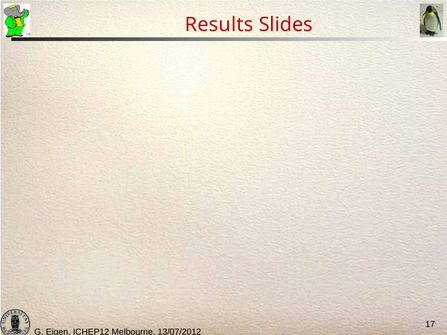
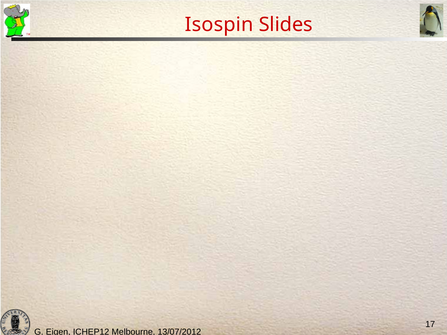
Results: Results -> Isospin (219, 24)
